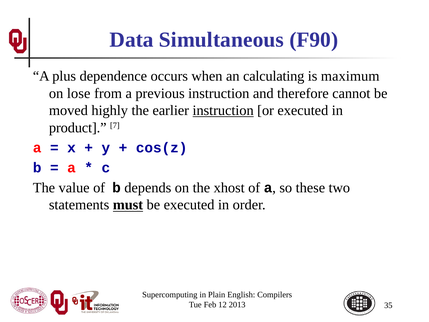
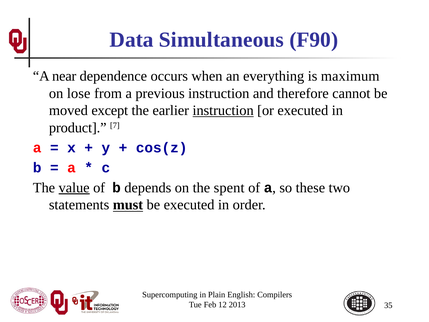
plus: plus -> near (64, 76)
calculating: calculating -> everything (274, 76)
highly: highly -> except (110, 110)
value underline: none -> present (74, 188)
xhost: xhost -> spent (229, 188)
